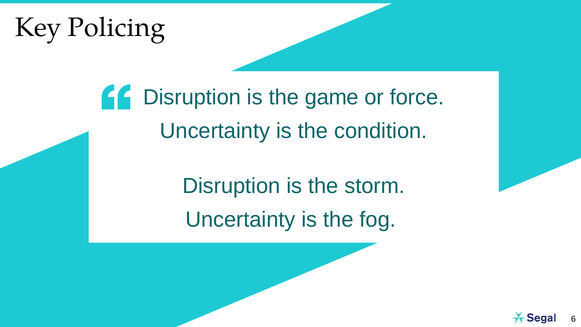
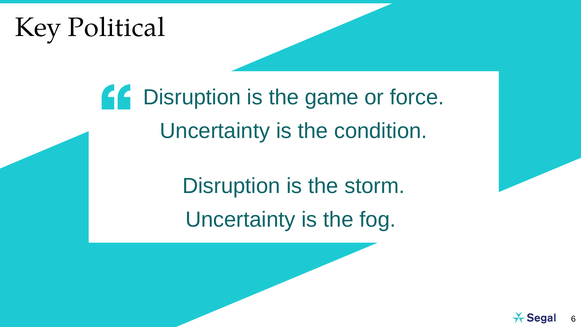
Policing: Policing -> Political (117, 27)
